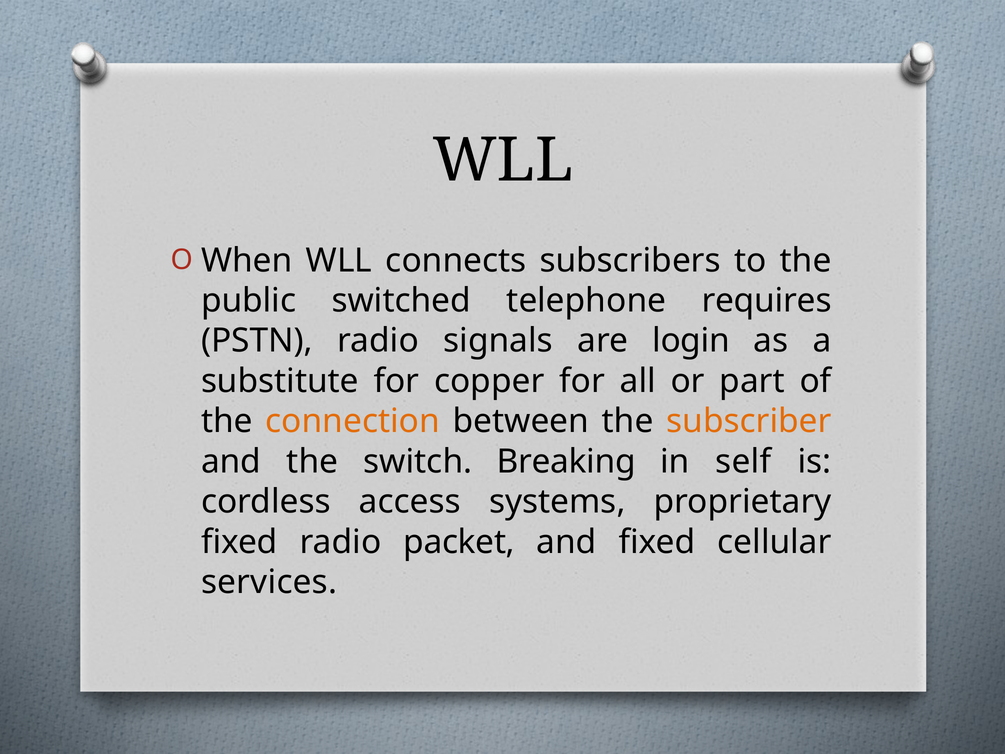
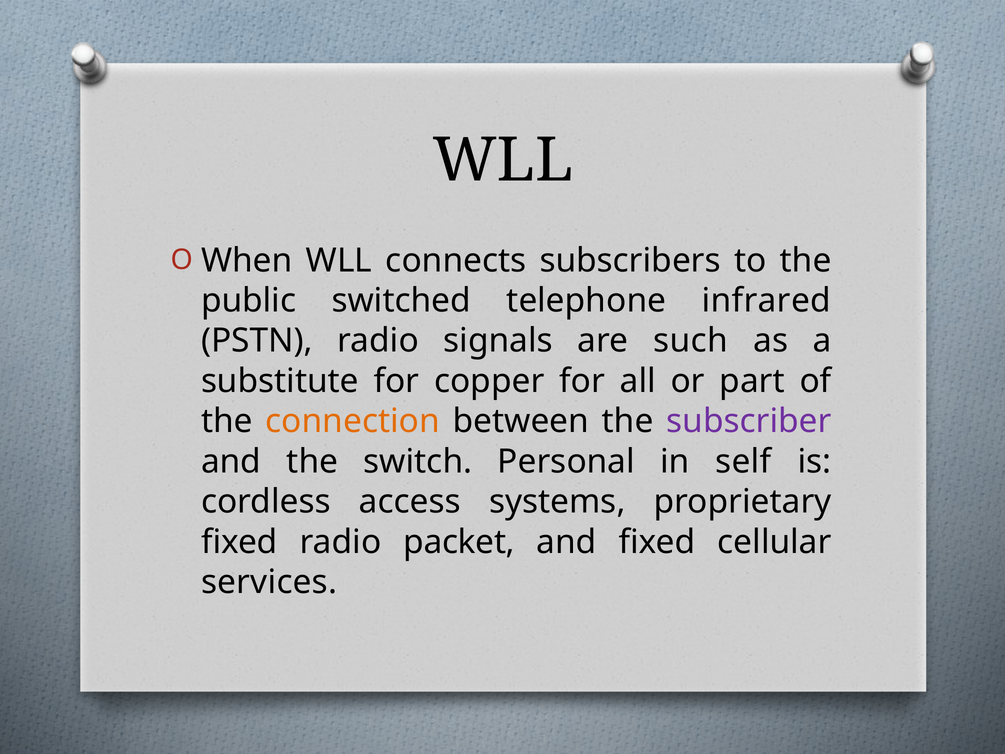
requires: requires -> infrared (766, 301)
login: login -> such (691, 341)
subscriber colour: orange -> purple (749, 421)
Breaking: Breaking -> Personal (566, 461)
